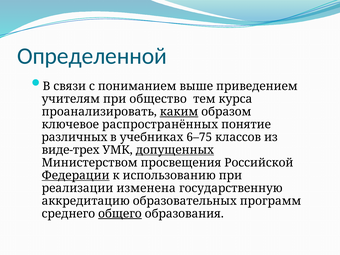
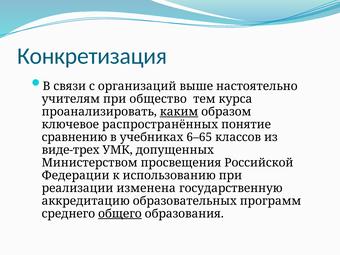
Определенной: Определенной -> Конкретизация (92, 56)
пониманием: пониманием -> организаций (137, 86)
приведением: приведением -> настоятельно (257, 86)
различных: различных -> сравнению (74, 137)
6–75: 6–75 -> 6–65 (199, 137)
допущенных underline: present -> none (175, 150)
Федерации underline: present -> none (76, 175)
